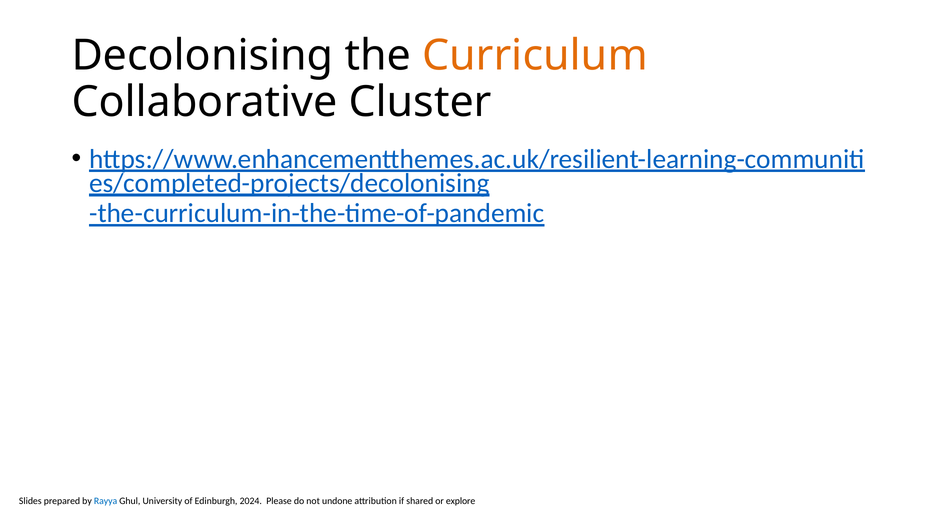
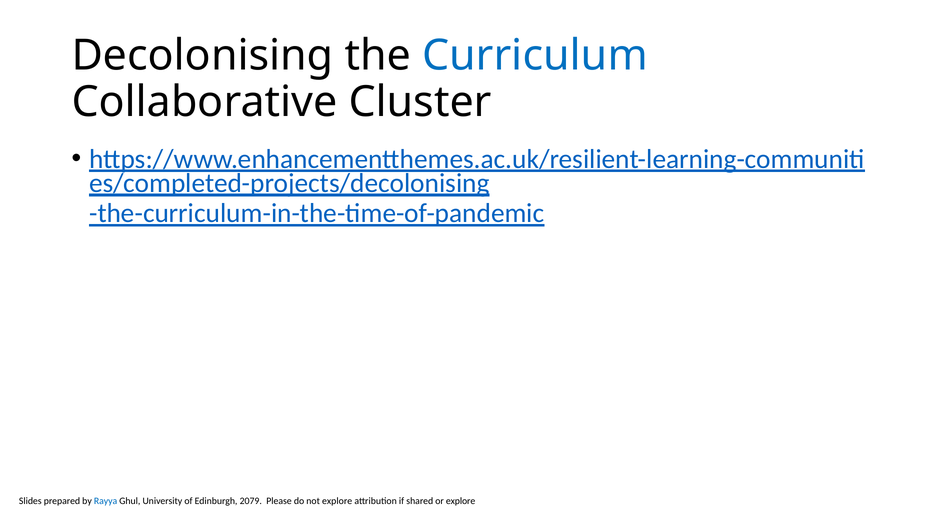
Curriculum colour: orange -> blue (535, 56)
2024: 2024 -> 2079 (251, 501)
not undone: undone -> explore (337, 501)
